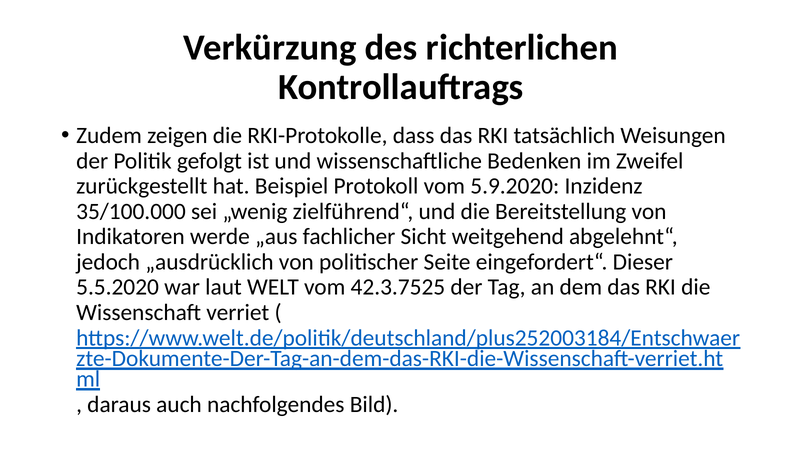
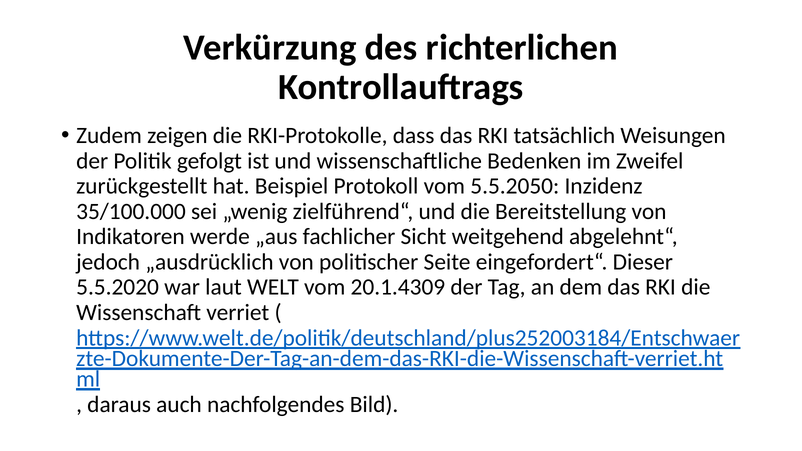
5.9.2020: 5.9.2020 -> 5.5.2050 (515, 186)
42.3.7525: 42.3.7525 -> 20.1.4309 (398, 287)
